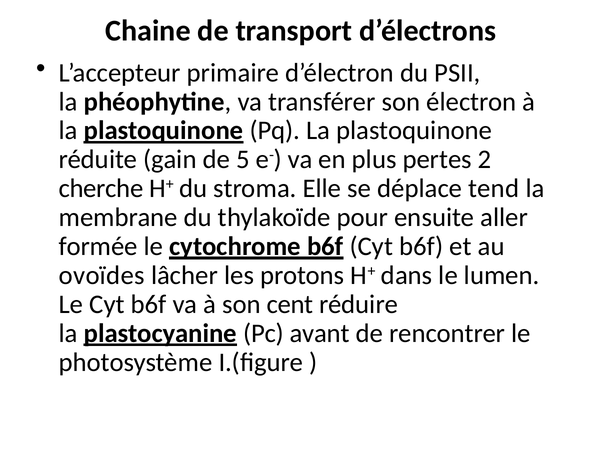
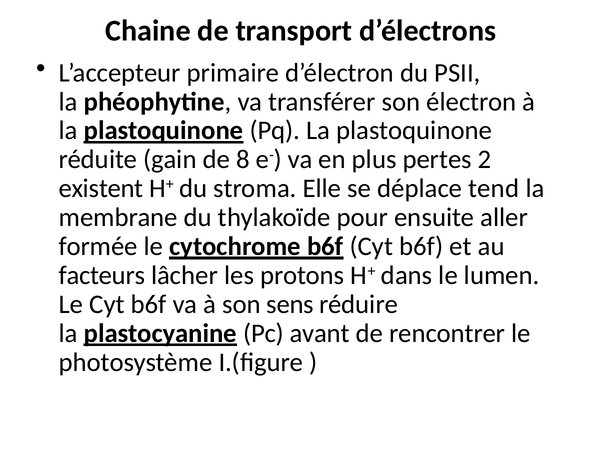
5: 5 -> 8 (243, 159)
cherche: cherche -> existent (101, 188)
ovoïdes: ovoïdes -> facteurs (102, 275)
cent: cent -> sens (290, 304)
